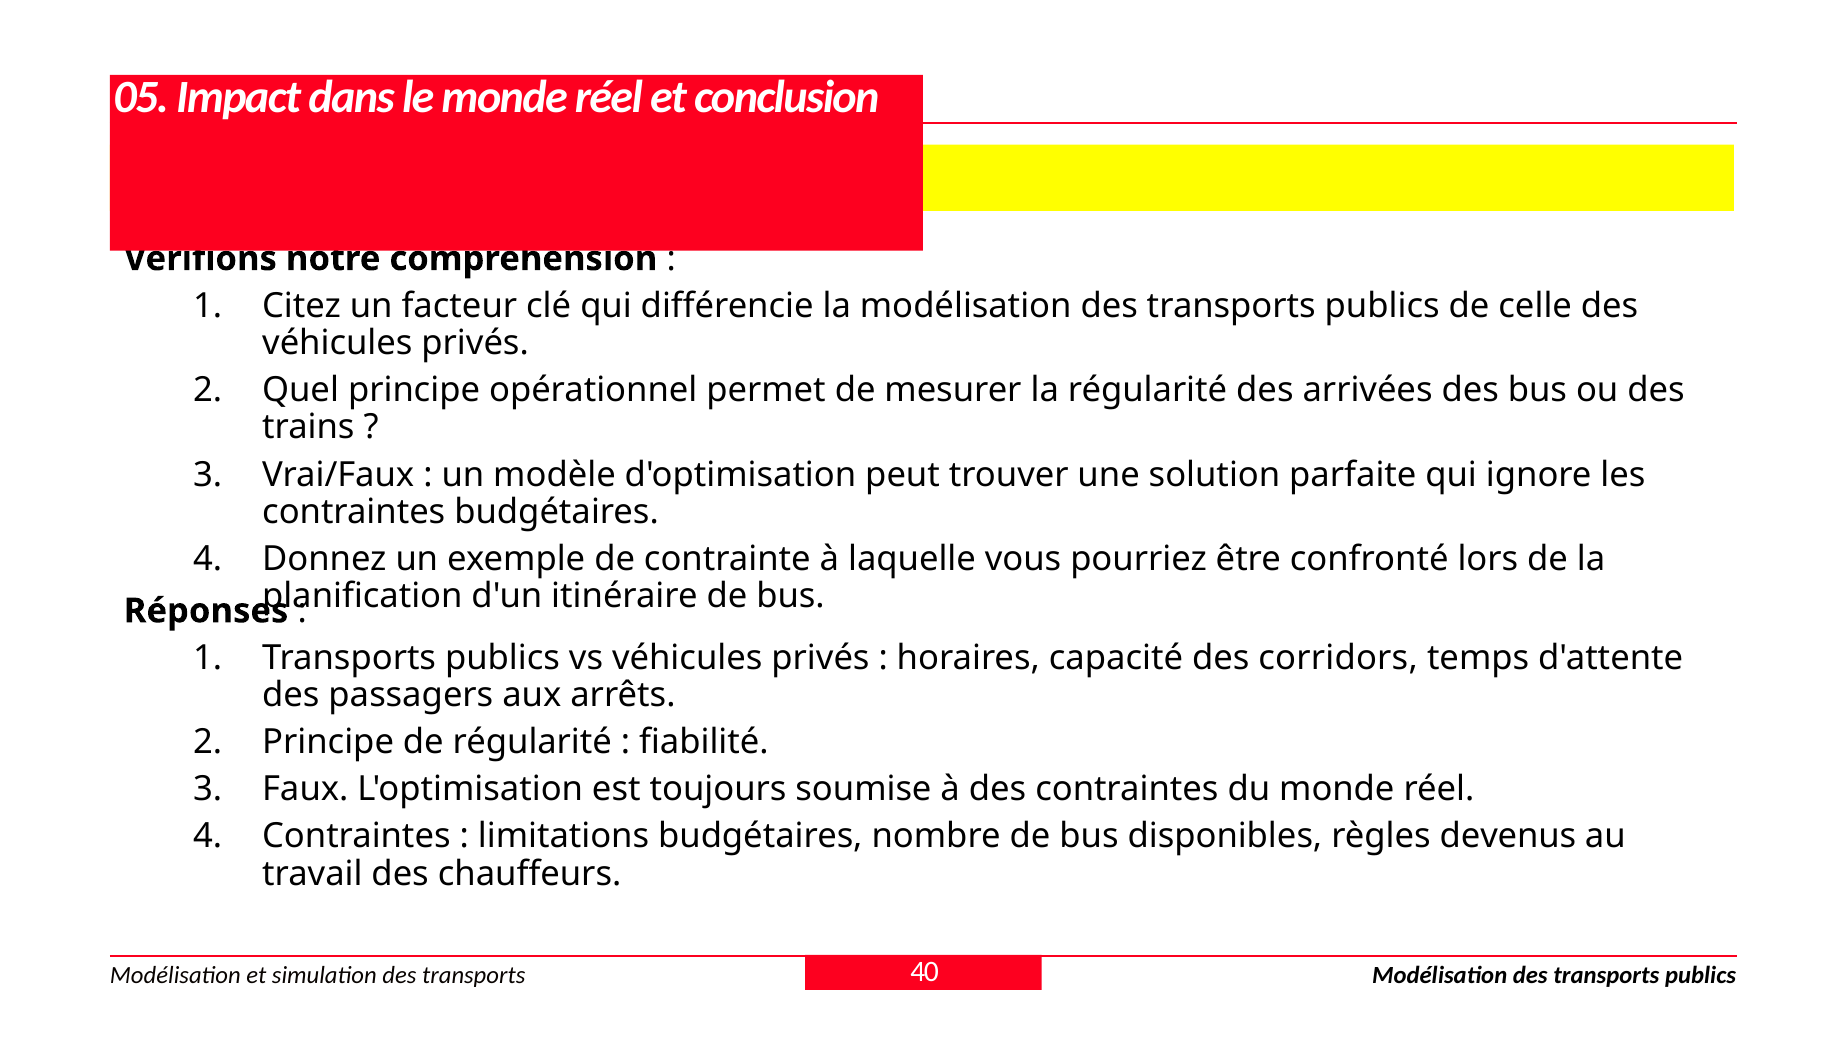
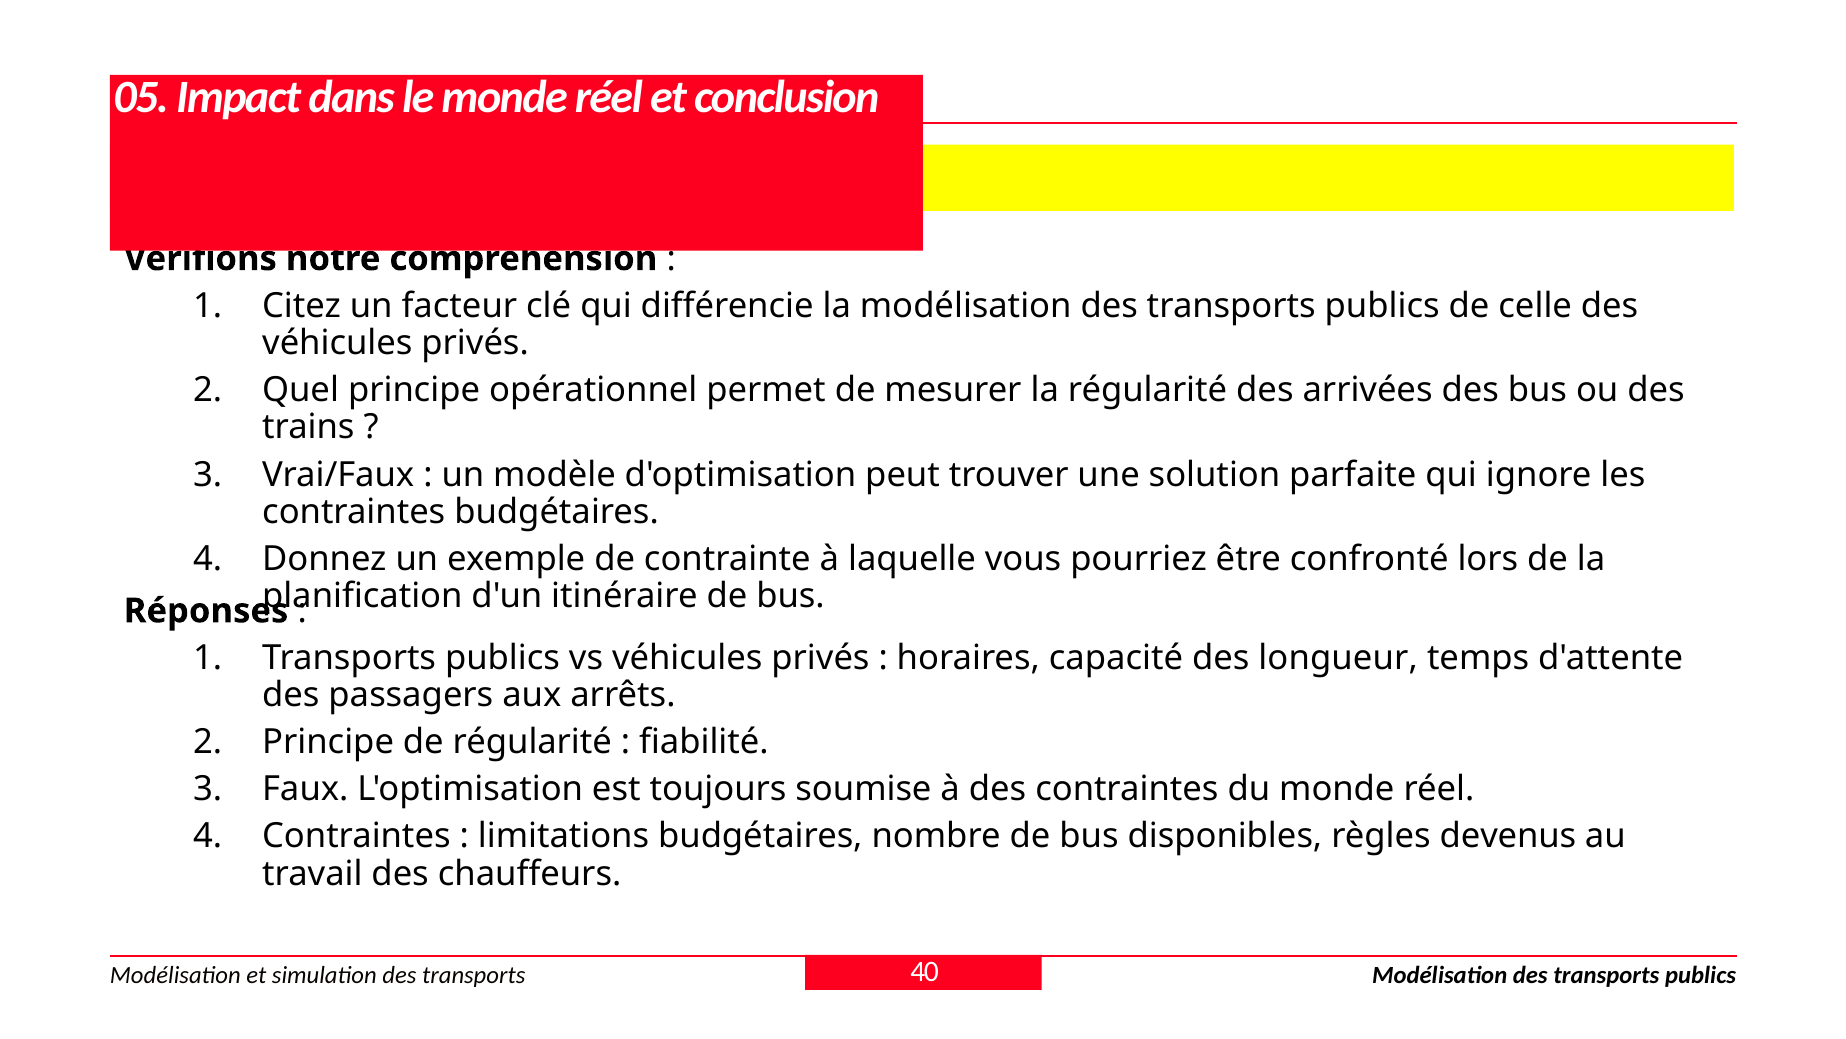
corridors: corridors -> longueur (1338, 658)
